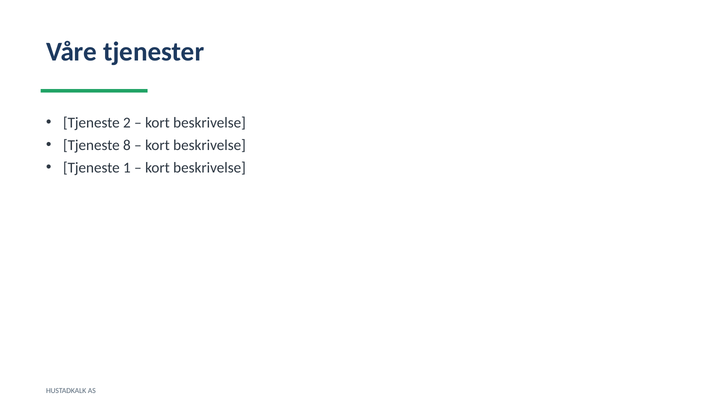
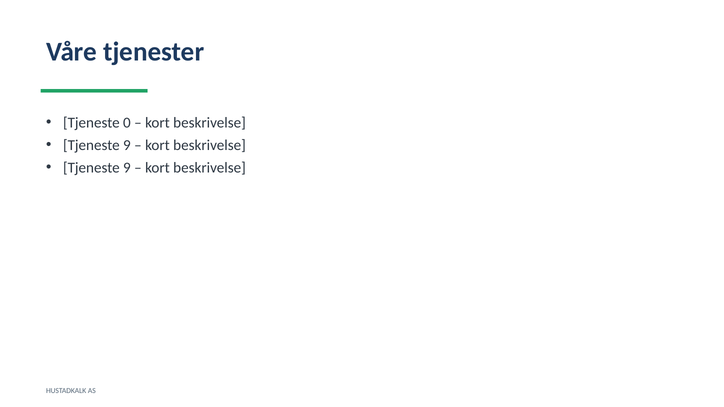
2: 2 -> 0 (127, 123)
8: 8 -> 9 (127, 145)
1: 1 -> 9 (127, 168)
